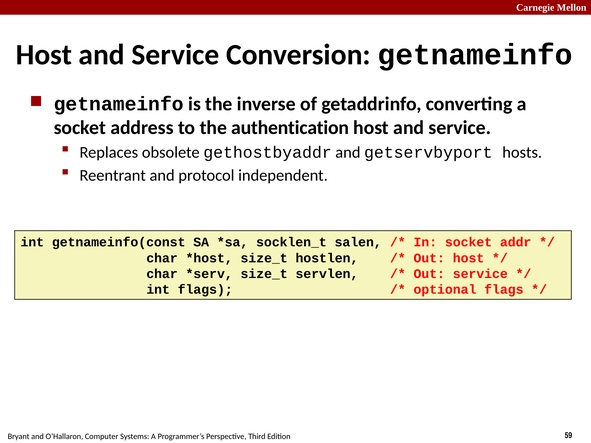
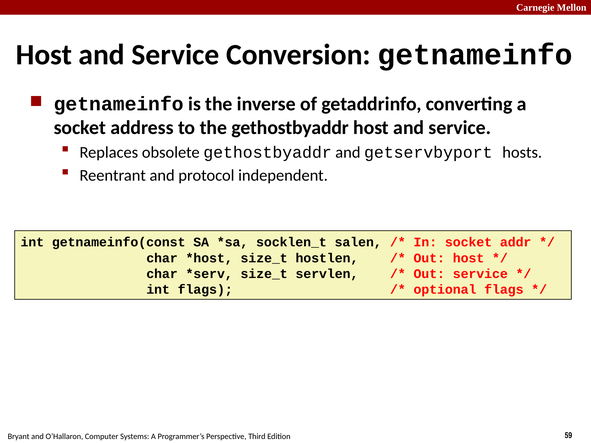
the authentication: authentication -> gethostbyaddr (290, 128)
